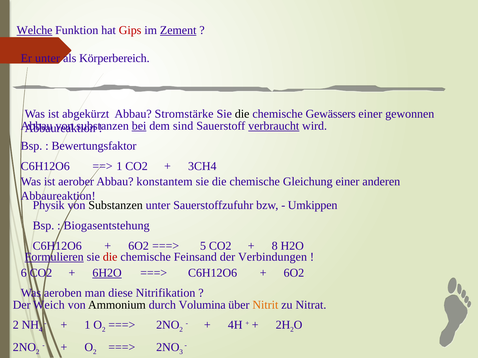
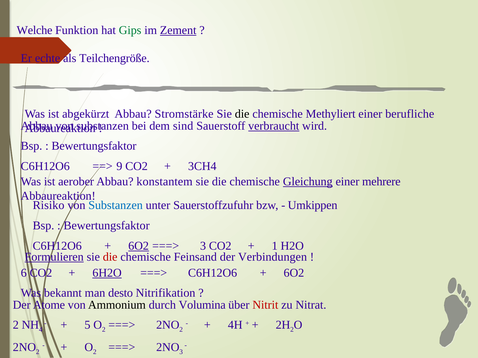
Welche underline: present -> none (35, 30)
Gips colour: red -> green (130, 30)
Er unter: unter -> echte (48, 58)
Körperbereich: Körperbereich -> Teilchengröße (114, 58)
Gewässers: Gewässers -> Methyliert (331, 114)
gewonnen: gewonnen -> berufliche (410, 114)
bei underline: present -> none (139, 126)
1: 1 -> 9 (119, 167)
Gleichung underline: none -> present (308, 182)
anderen: anderen -> mehrere (381, 182)
Physik: Physik -> Risiko (49, 206)
Substanzen colour: black -> blue (116, 206)
Biogasentstehung: Biogasentstehung -> Bewertungsfaktor (107, 226)
6O2 underline: none -> present (139, 246)
5: 5 -> 3 (203, 246)
8: 8 -> 1 (275, 246)
aeroben: aeroben -> bekannt (63, 293)
diese: diese -> desto (121, 293)
Weich: Weich -> Atome (49, 305)
Nitrit colour: orange -> red (265, 305)
1: 1 -> 5 (87, 325)
